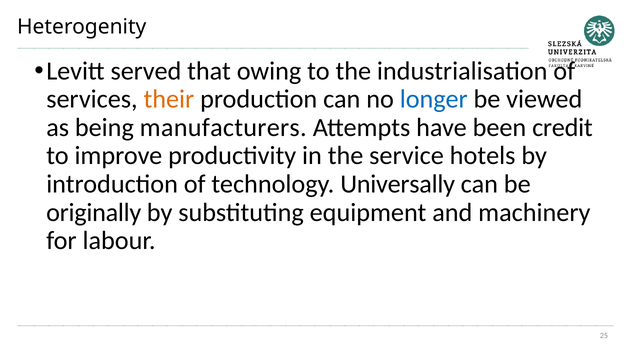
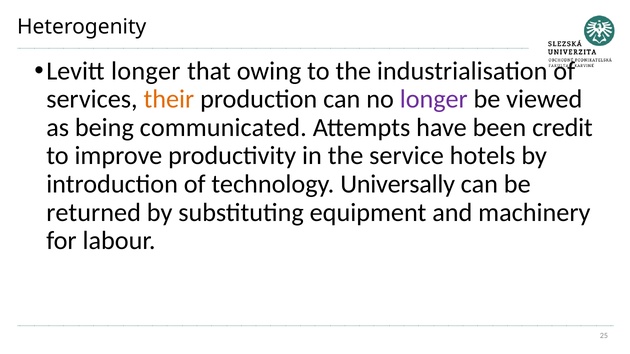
Levitt served: served -> longer (146, 71)
longer colour: blue -> purple (434, 99)
manufacturers: manufacturers -> communicated (223, 128)
originally: originally -> returned (94, 213)
